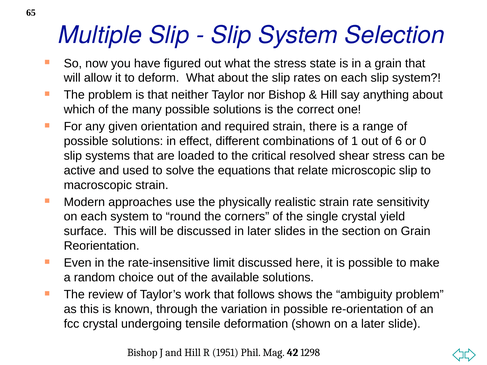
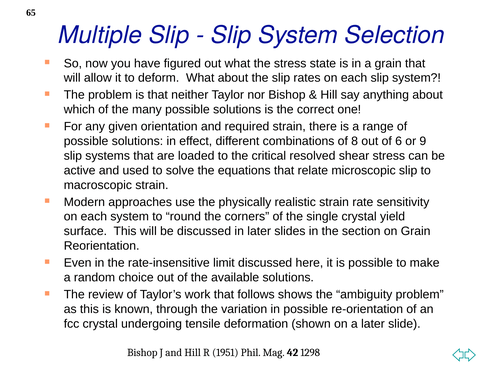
1: 1 -> 8 (355, 141)
0: 0 -> 9 (423, 141)
